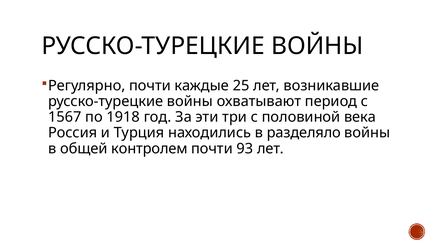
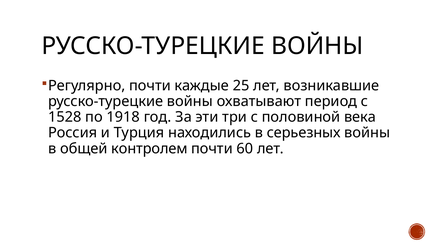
1567: 1567 -> 1528 (65, 117)
разделяло: разделяло -> серьезных (304, 133)
93: 93 -> 60 (245, 148)
